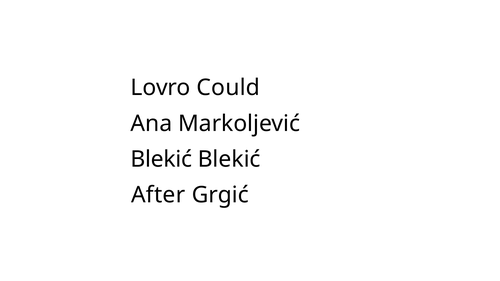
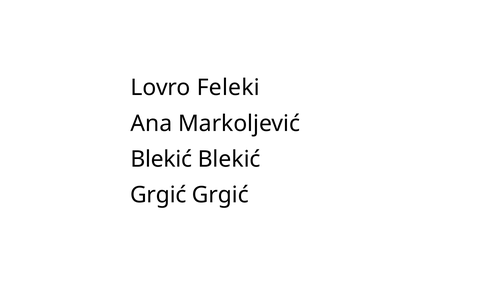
Could: Could -> Feleki (228, 88)
After: After -> Grgić (158, 195)
